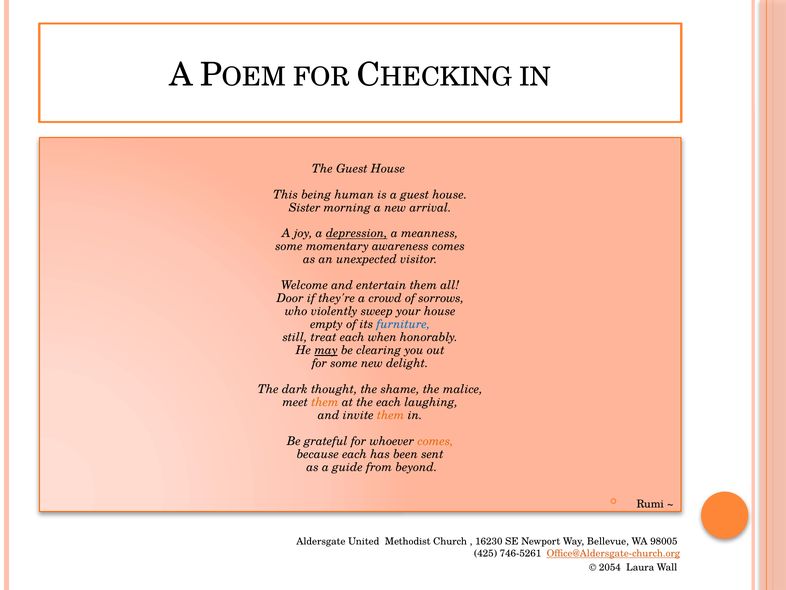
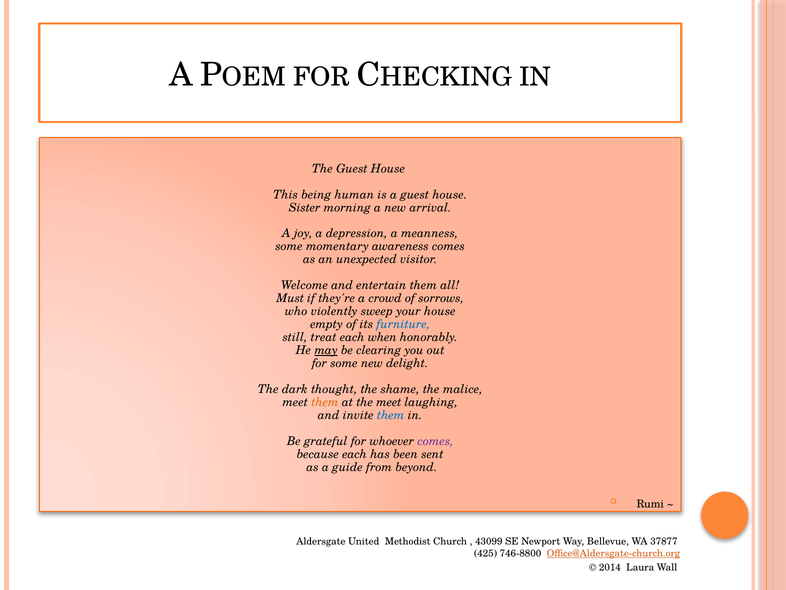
depression underline: present -> none (357, 233)
Door: Door -> Must (290, 298)
the each: each -> meet (389, 402)
them colour: orange -> blue (391, 415)
comes colour: orange -> purple (436, 441)
16230: 16230 -> 43099 (489, 541)
98005: 98005 -> 37877 (664, 541)
746-5261: 746-5261 -> 746-8800 (520, 553)
2054: 2054 -> 2014 (610, 567)
